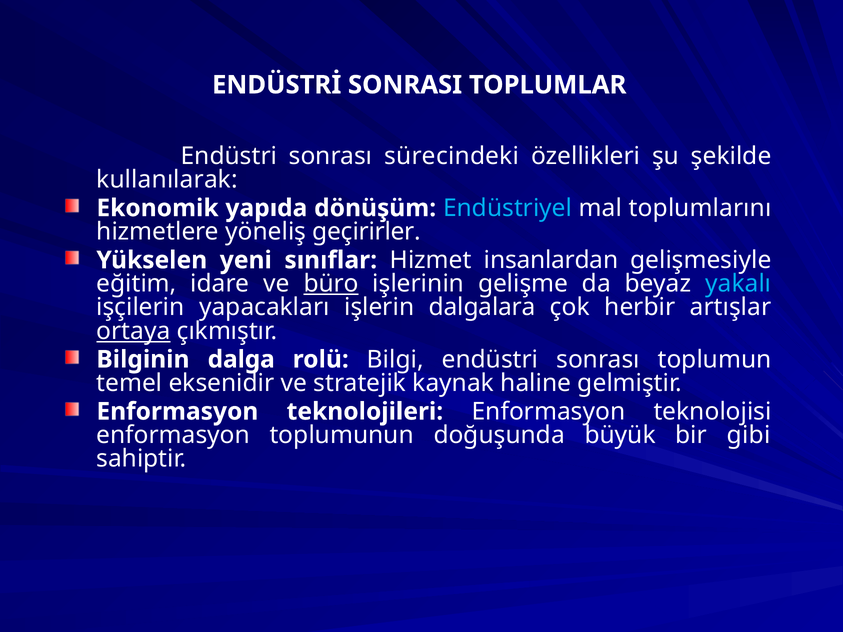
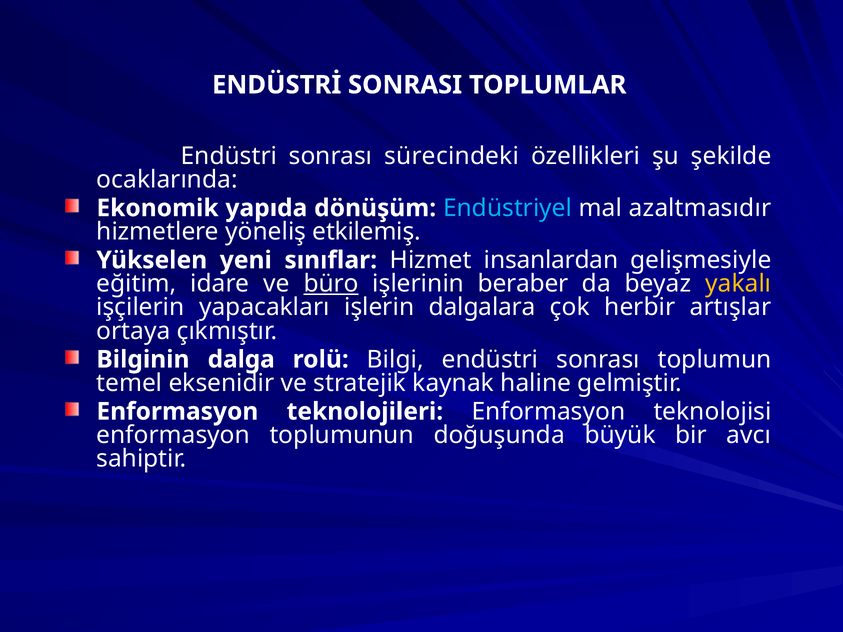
kullanılarak: kullanılarak -> ocaklarında (167, 180)
toplumlarını: toplumlarını -> azaltmasıdır (700, 208)
geçirirler: geçirirler -> etkilemiş (367, 232)
gelişme: gelişme -> beraber (523, 284)
yakalı colour: light blue -> yellow (738, 284)
ortaya underline: present -> none (133, 331)
gibi: gibi -> avcı (749, 435)
